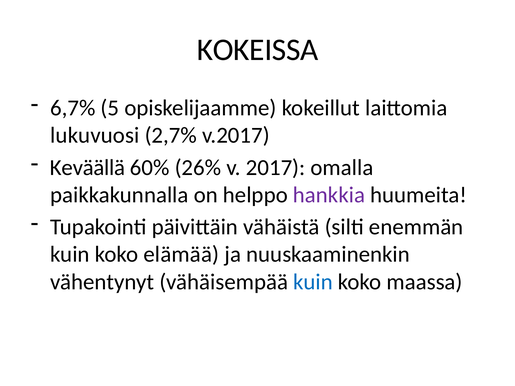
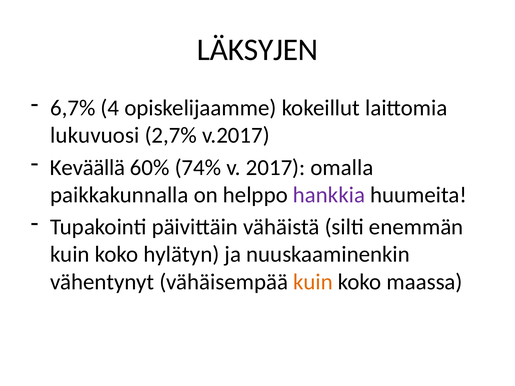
KOKEISSA: KOKEISSA -> LÄKSYJEN (258, 50)
5: 5 -> 4 (110, 108)
26%: 26% -> 74% (198, 168)
elämää: elämää -> hylätyn (181, 255)
kuin colour: blue -> orange (313, 282)
